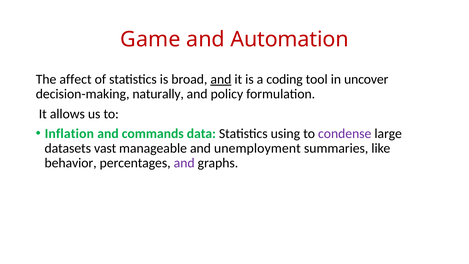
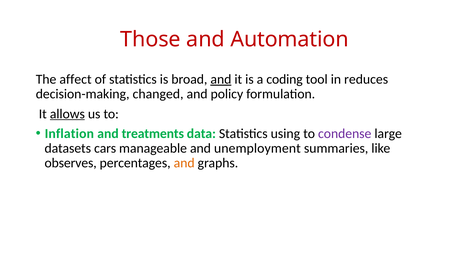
Game: Game -> Those (151, 39)
uncover: uncover -> reduces (366, 79)
naturally: naturally -> changed (158, 94)
allows underline: none -> present (67, 114)
commands: commands -> treatments (153, 133)
vast: vast -> cars (105, 148)
behavior: behavior -> observes (71, 163)
and colour: purple -> orange (184, 163)
